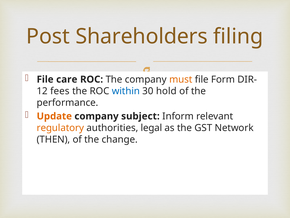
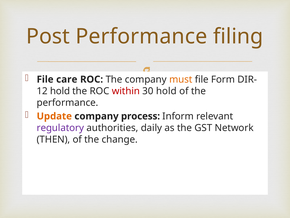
Post Shareholders: Shareholders -> Performance (141, 36)
fees: fees -> hold (60, 91)
within colour: blue -> red (126, 91)
subject: subject -> process (141, 116)
regulatory colour: orange -> purple (60, 128)
legal: legal -> daily (151, 128)
